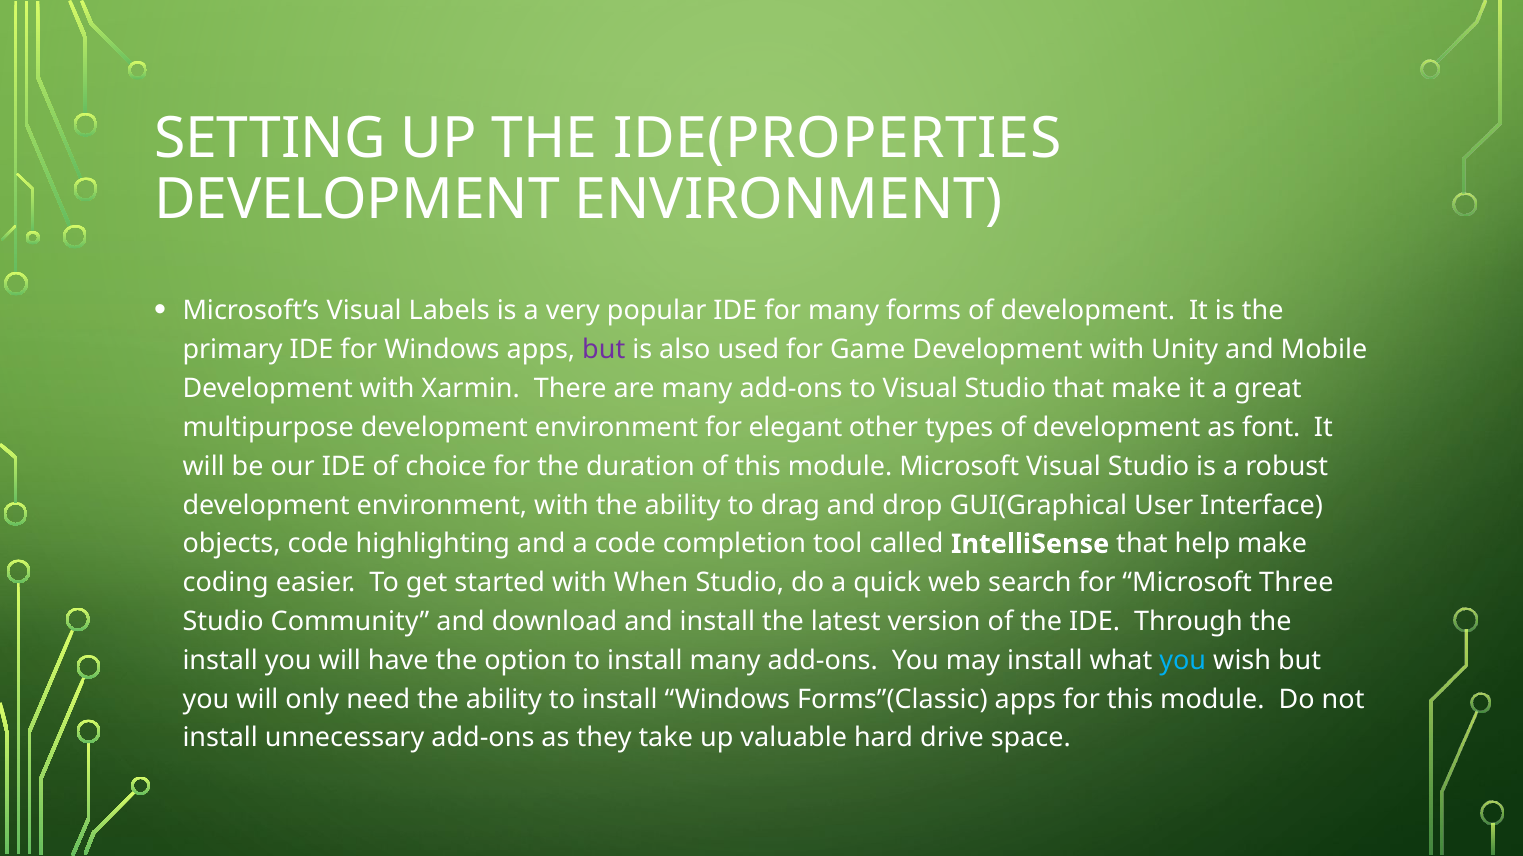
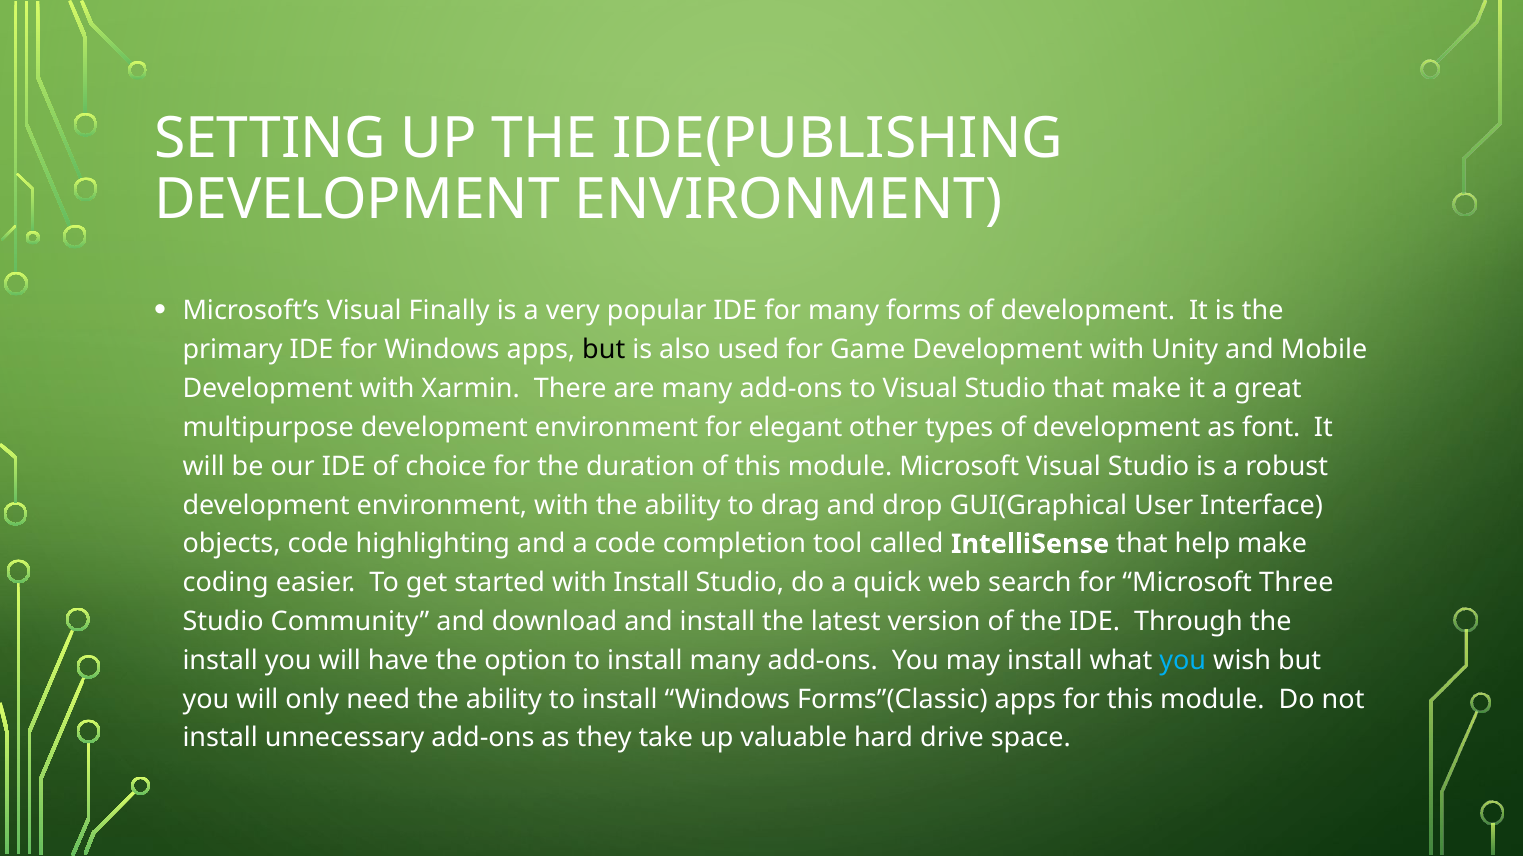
IDE(PROPERTIES: IDE(PROPERTIES -> IDE(PUBLISHING (838, 138)
Labels: Labels -> Finally (449, 311)
but colour: purple -> black (604, 350)
with When: When -> Install (651, 583)
